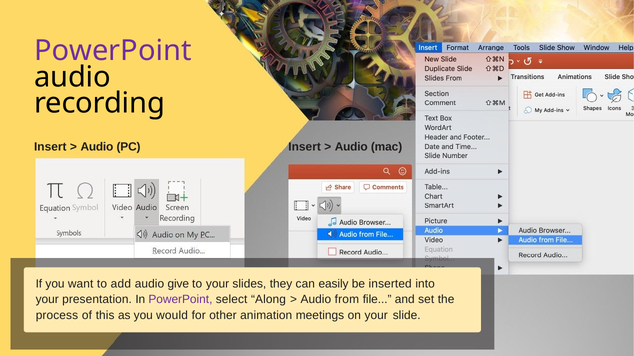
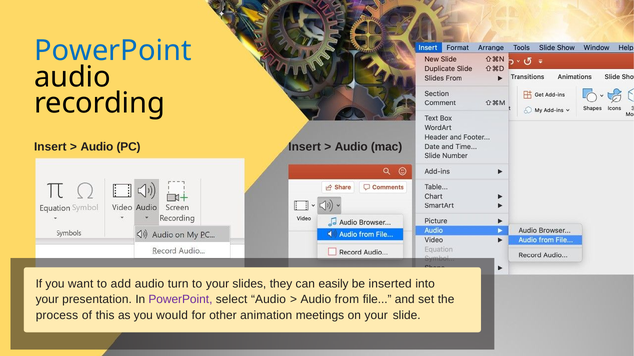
PowerPoint colour: purple -> blue (113, 51)
give: give -> turn (178, 284)
select Along: Along -> Audio (268, 300)
